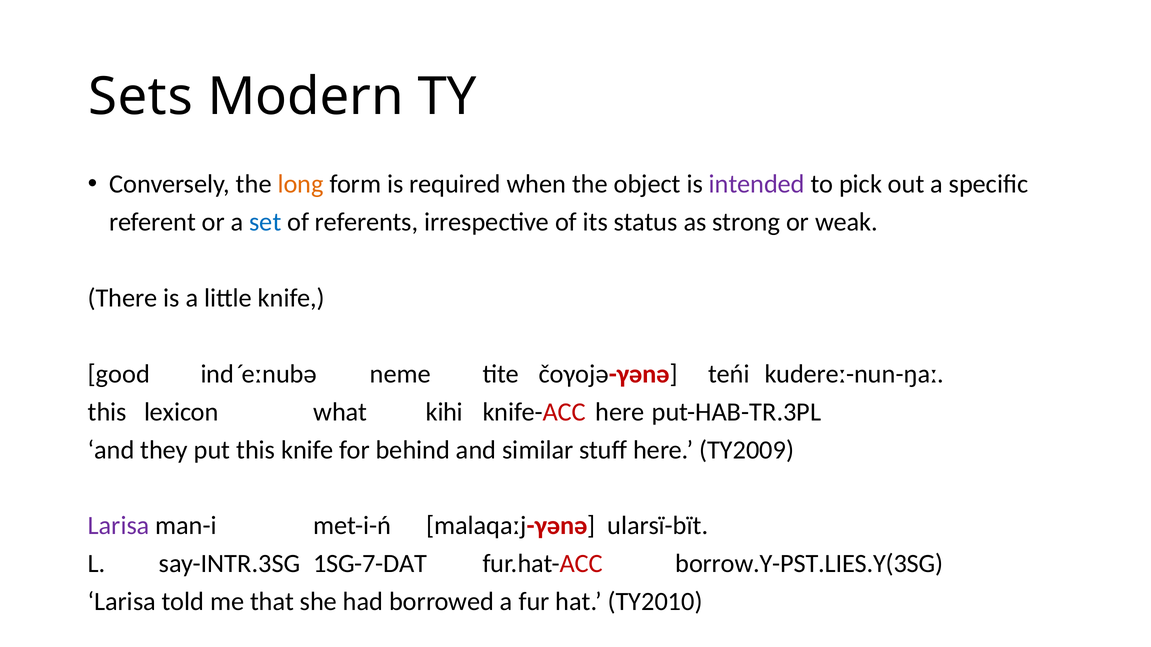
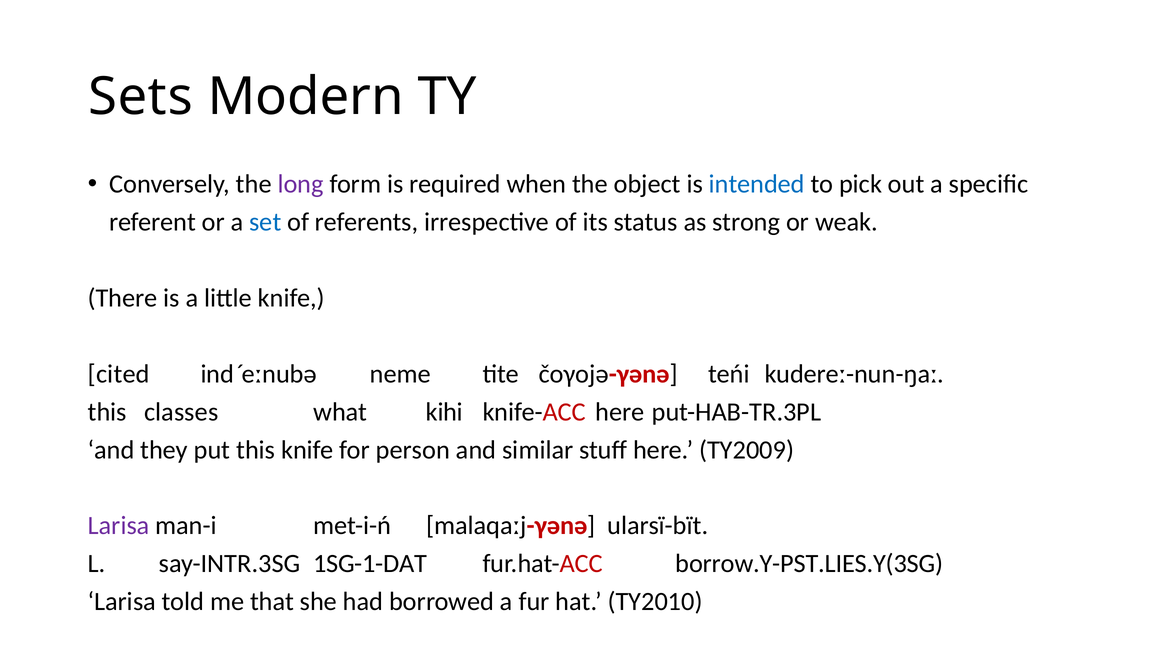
long colour: orange -> purple (301, 184)
intended colour: purple -> blue (757, 184)
good: good -> cited (119, 374)
lexicon: lexicon -> classes (181, 412)
behind: behind -> person (413, 450)
1SG-7-DAT: 1SG-7-DAT -> 1SG-1-DAT (370, 564)
